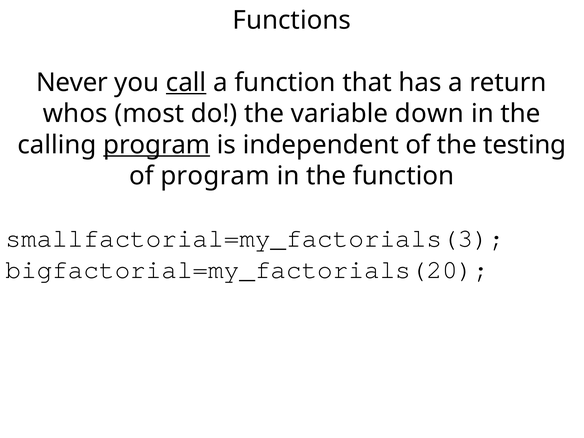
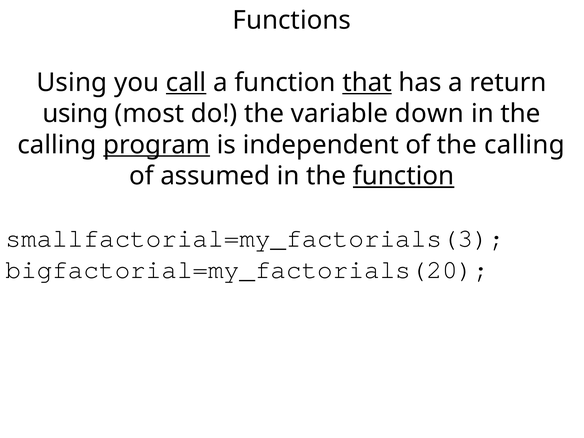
Never: Never -> Using (72, 83)
that underline: none -> present (367, 83)
whos: whos -> using (75, 114)
of the testing: testing -> calling (525, 145)
of program: program -> assumed (215, 176)
function underline: none -> present (404, 176)
